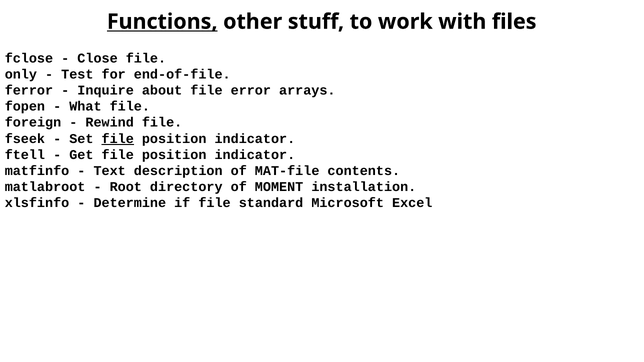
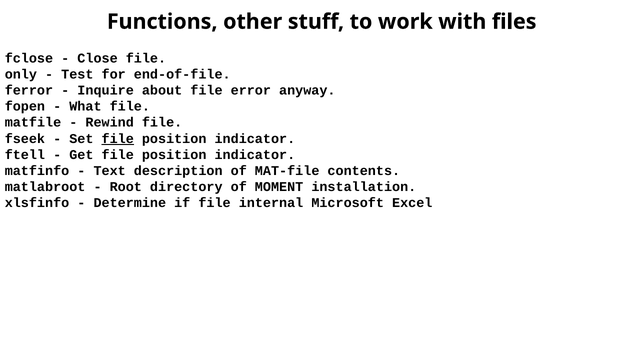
Functions underline: present -> none (162, 22)
arrays: arrays -> anyway (307, 90)
foreign: foreign -> matfile (33, 123)
standard: standard -> internal (271, 203)
